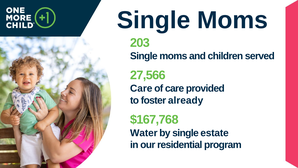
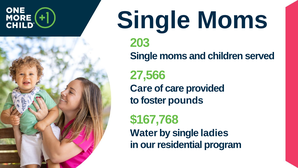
already: already -> pounds (186, 100)
estate: estate -> ladies (215, 133)
